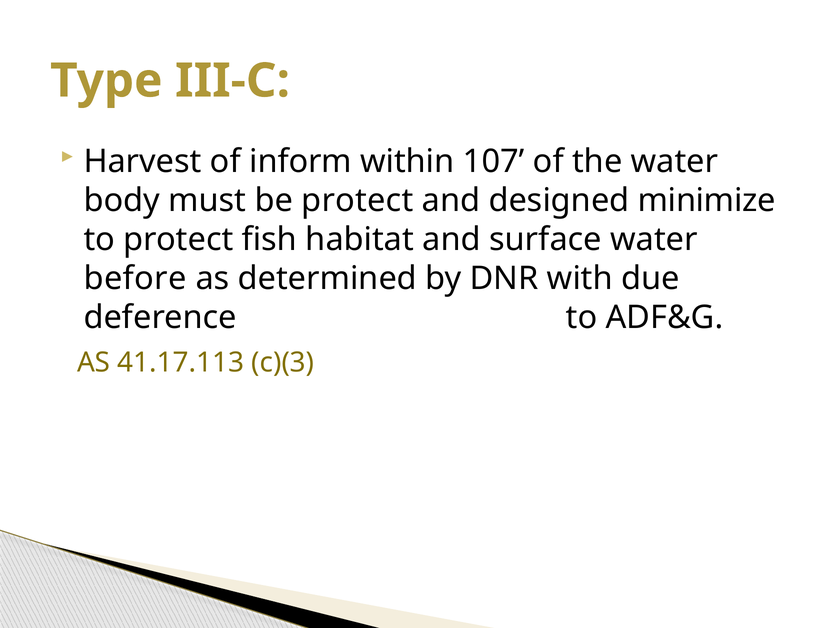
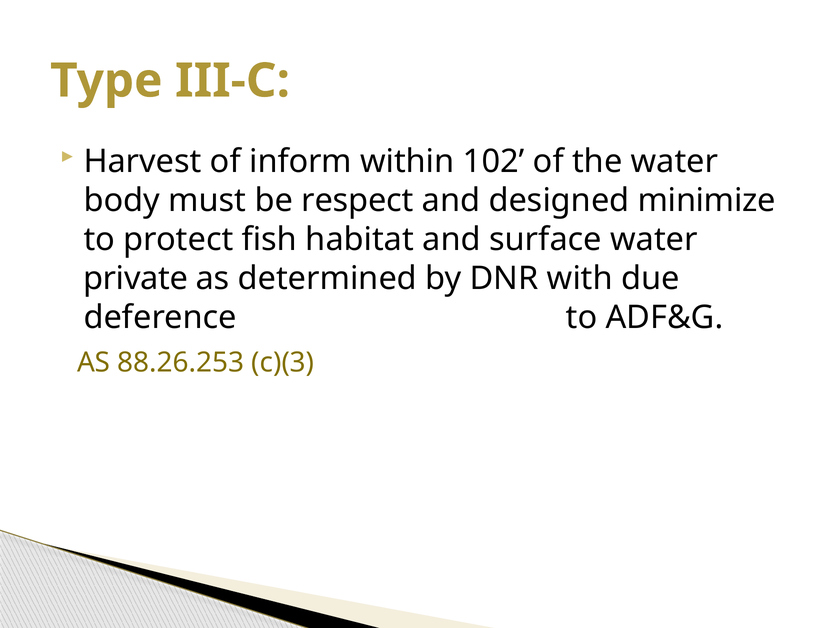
107: 107 -> 102 (494, 162)
be protect: protect -> respect (358, 201)
before: before -> private (136, 279)
41.17.113: 41.17.113 -> 88.26.253 (181, 363)
